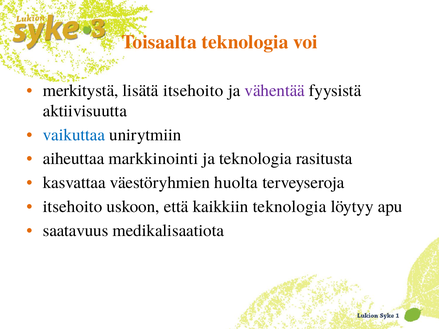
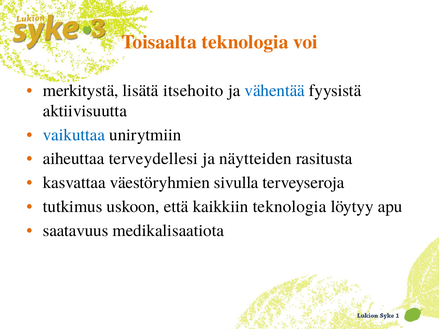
vähentää colour: purple -> blue (275, 90)
markkinointi: markkinointi -> terveydellesi (153, 159)
ja teknologia: teknologia -> näytteiden (255, 159)
huolta: huolta -> sivulla (236, 183)
itsehoito: itsehoito -> tutkimus (73, 207)
